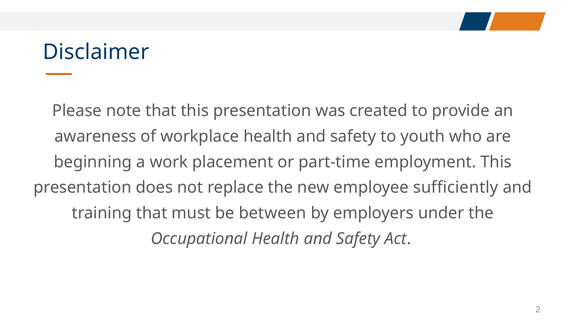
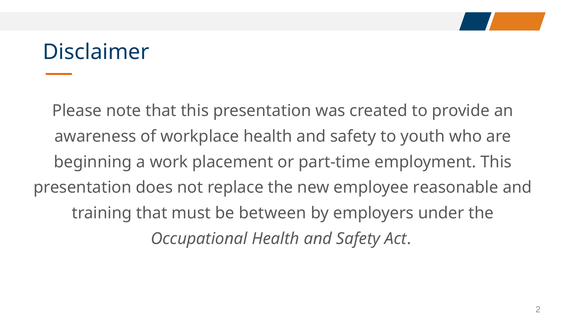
sufficiently: sufficiently -> reasonable (456, 187)
